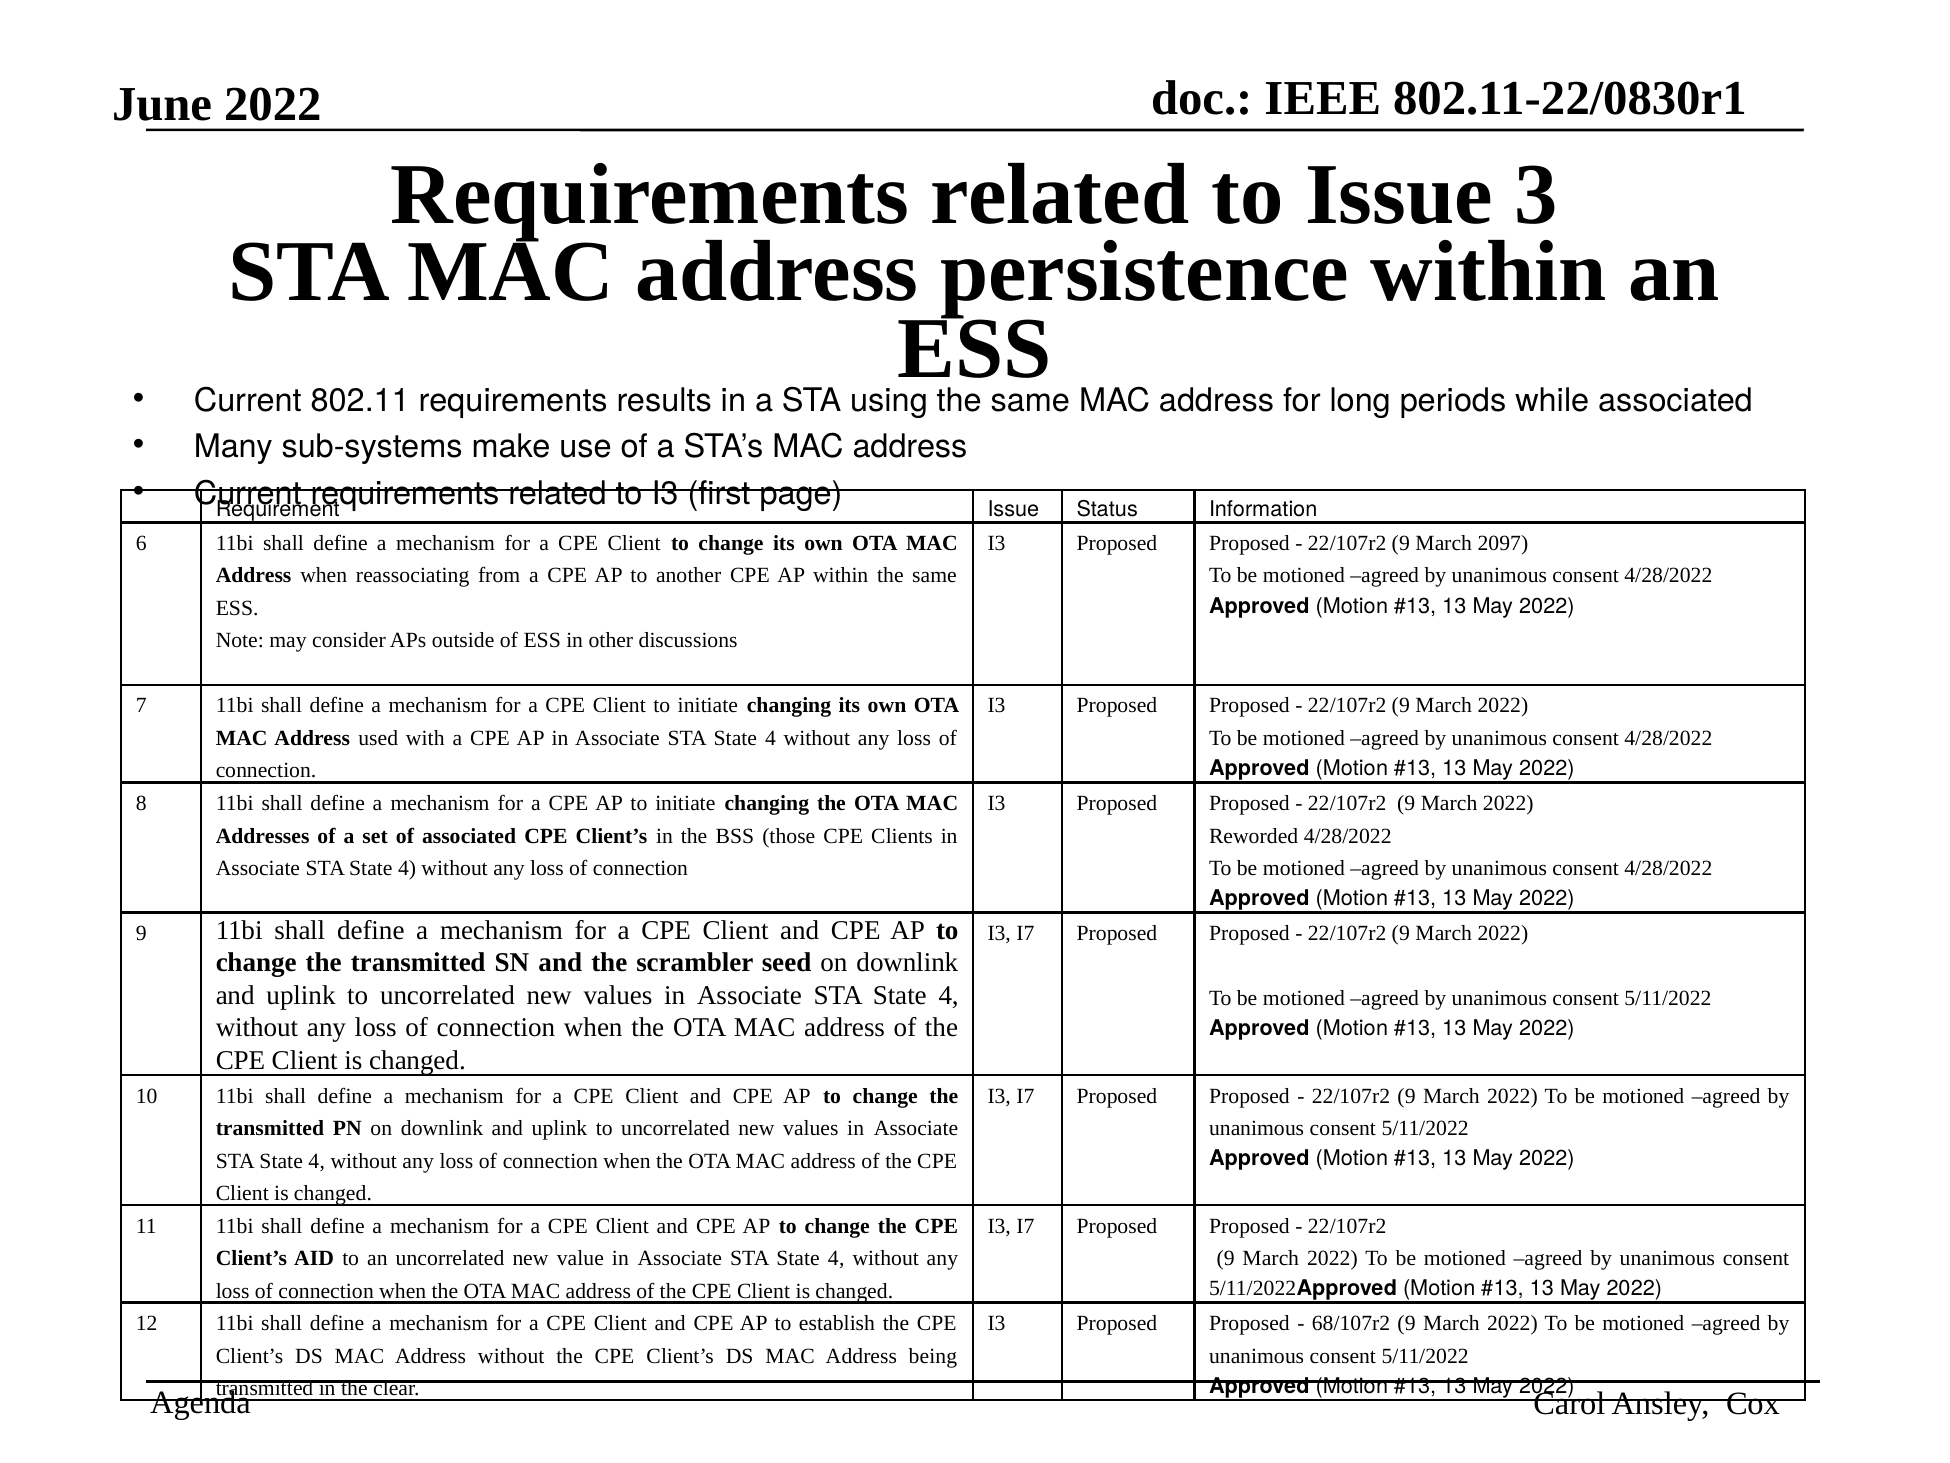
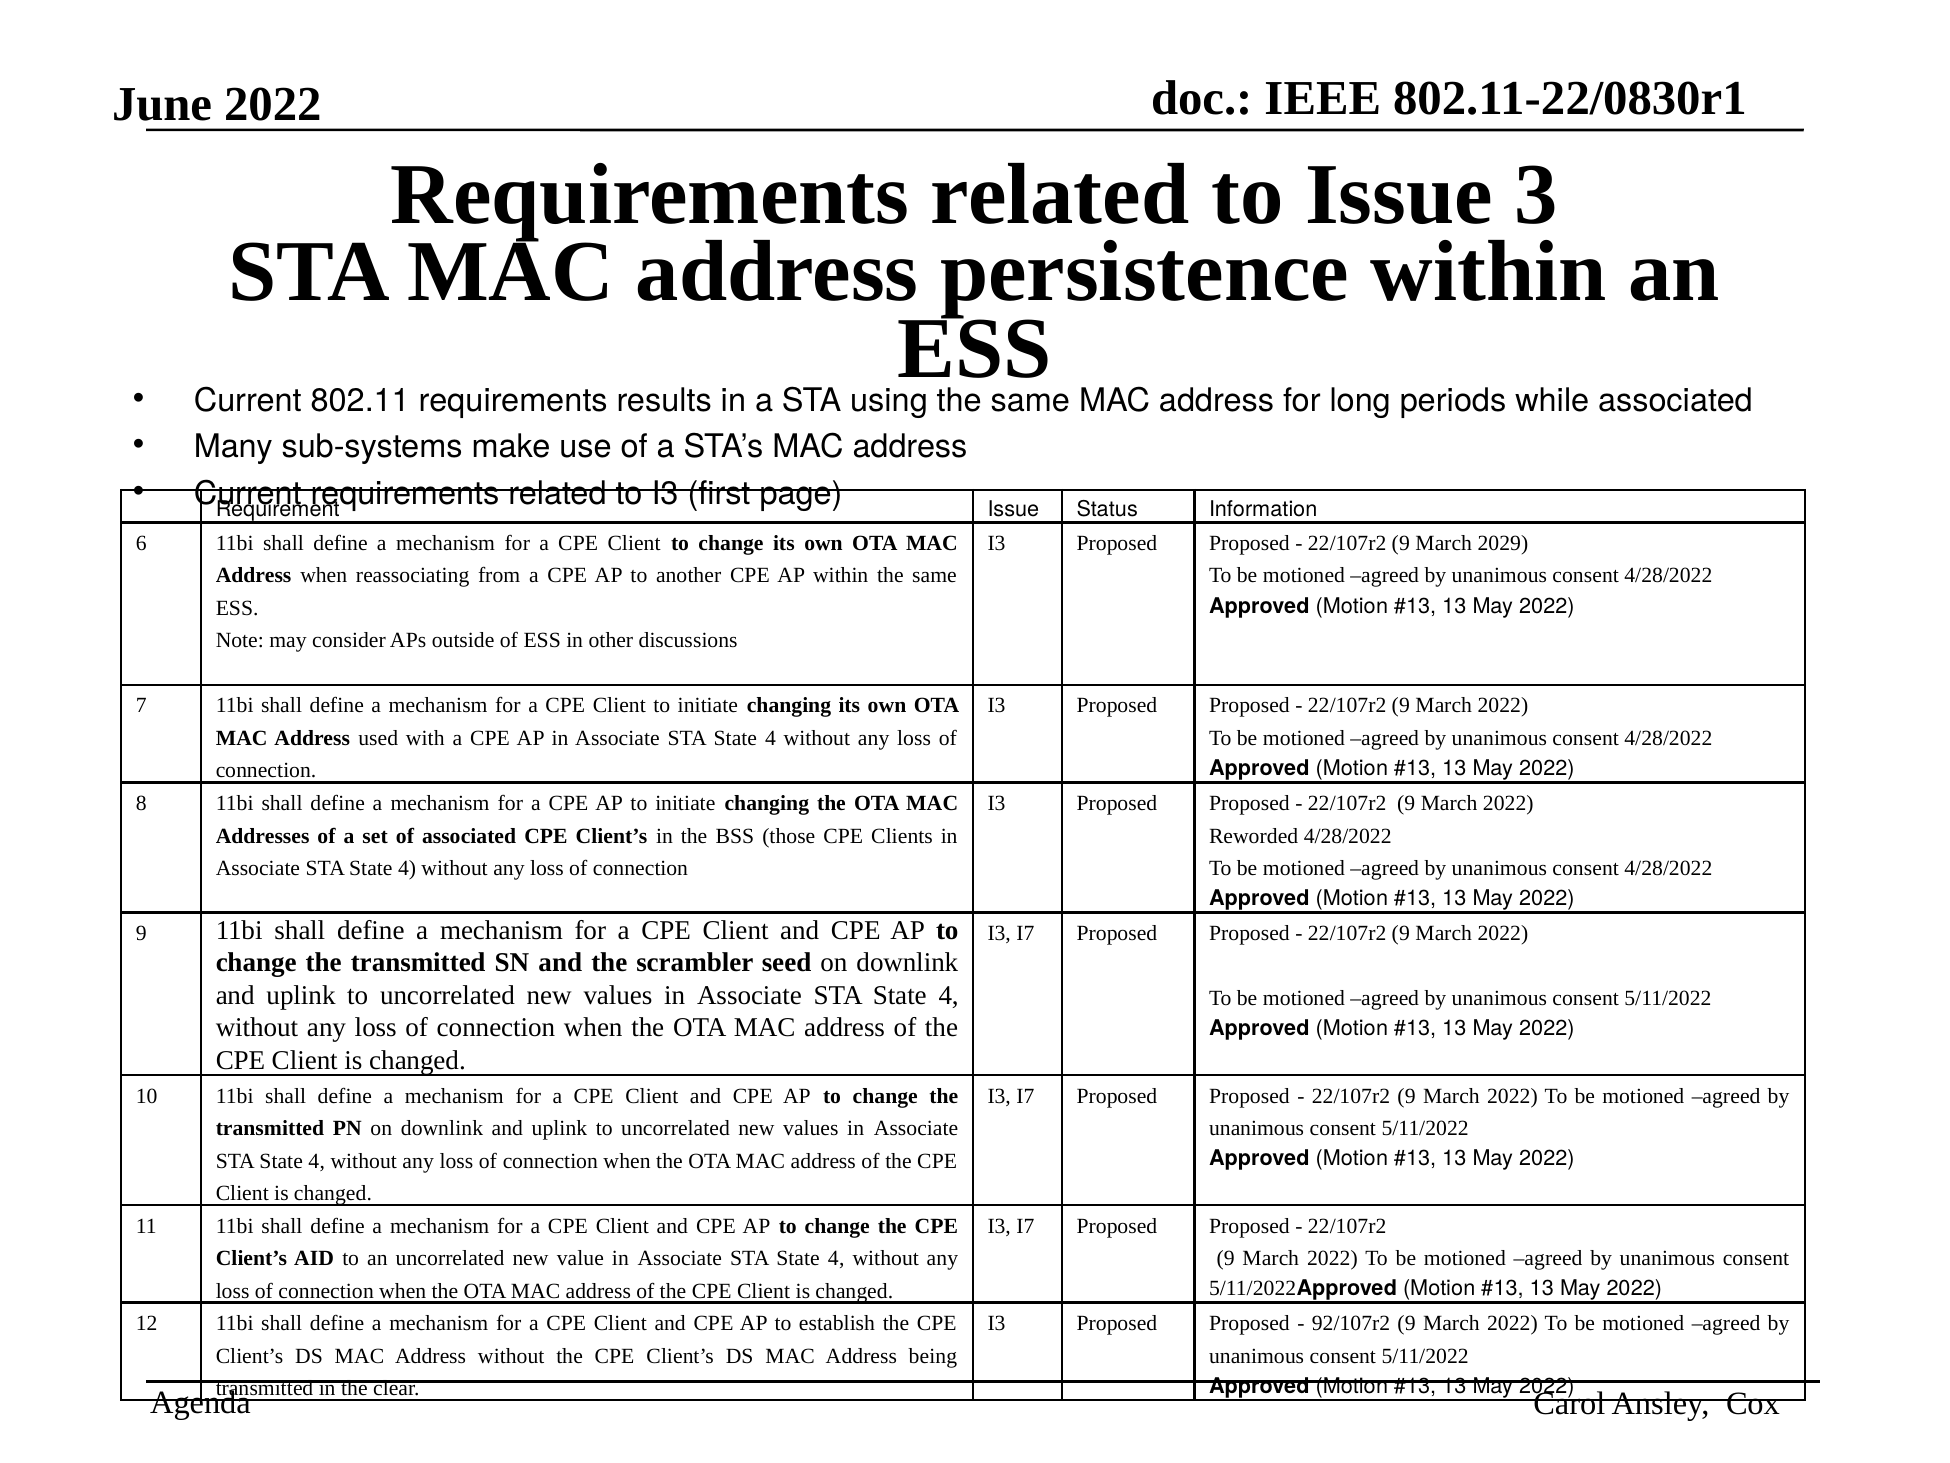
2097: 2097 -> 2029 (1503, 543)
68/107r2: 68/107r2 -> 92/107r2 (1351, 1323)
